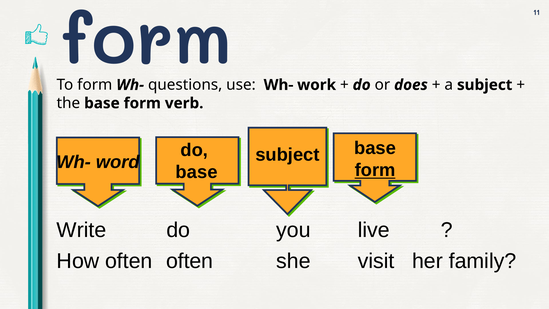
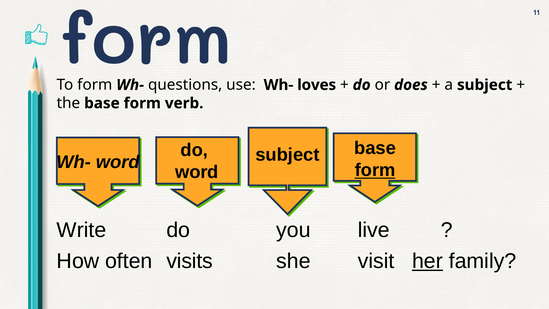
work: work -> loves (317, 85)
base: base -> word (197, 172)
often often: often -> visits (190, 261)
her underline: none -> present (428, 261)
